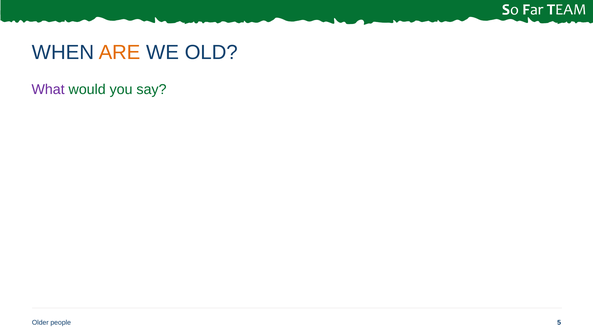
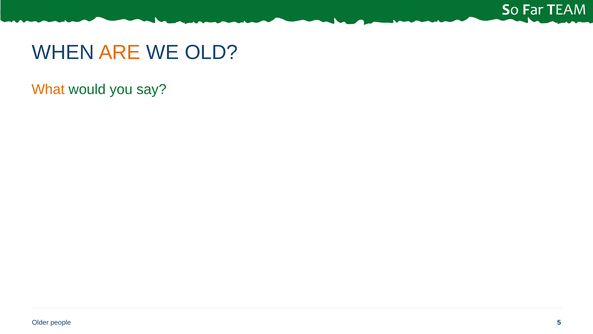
What colour: purple -> orange (48, 89)
